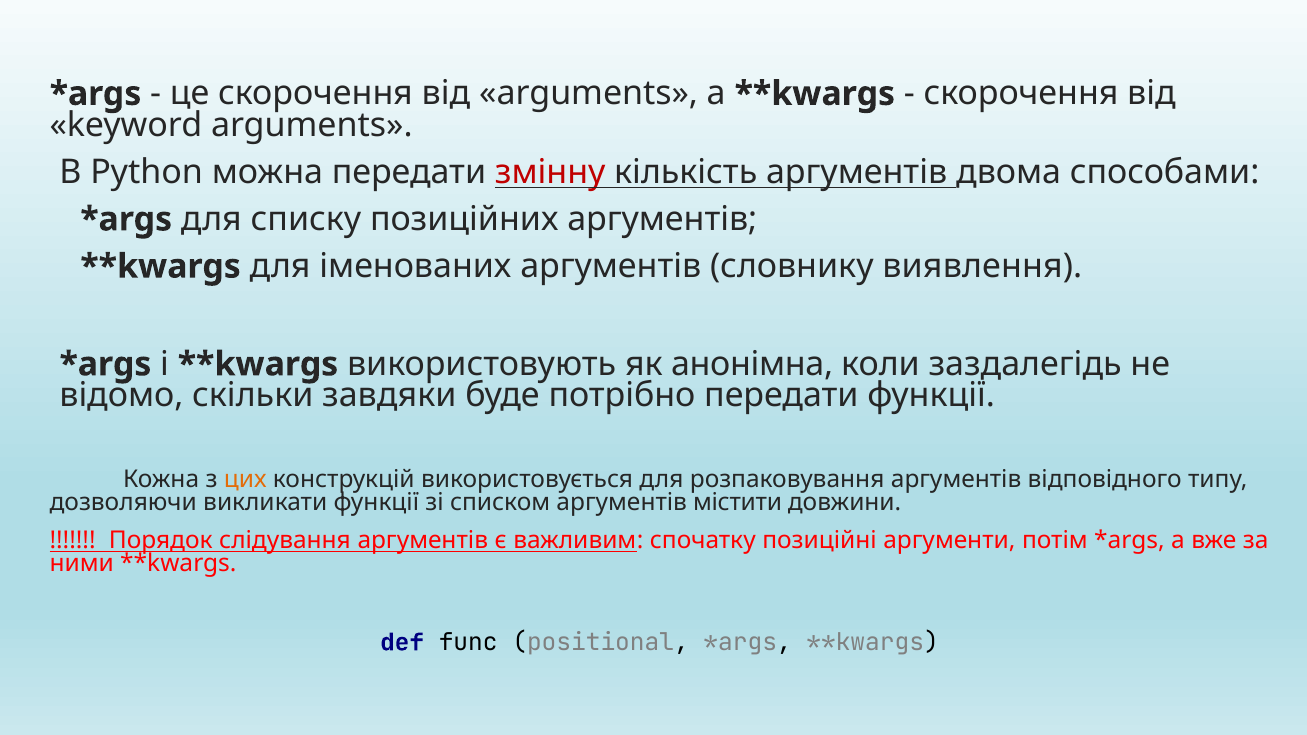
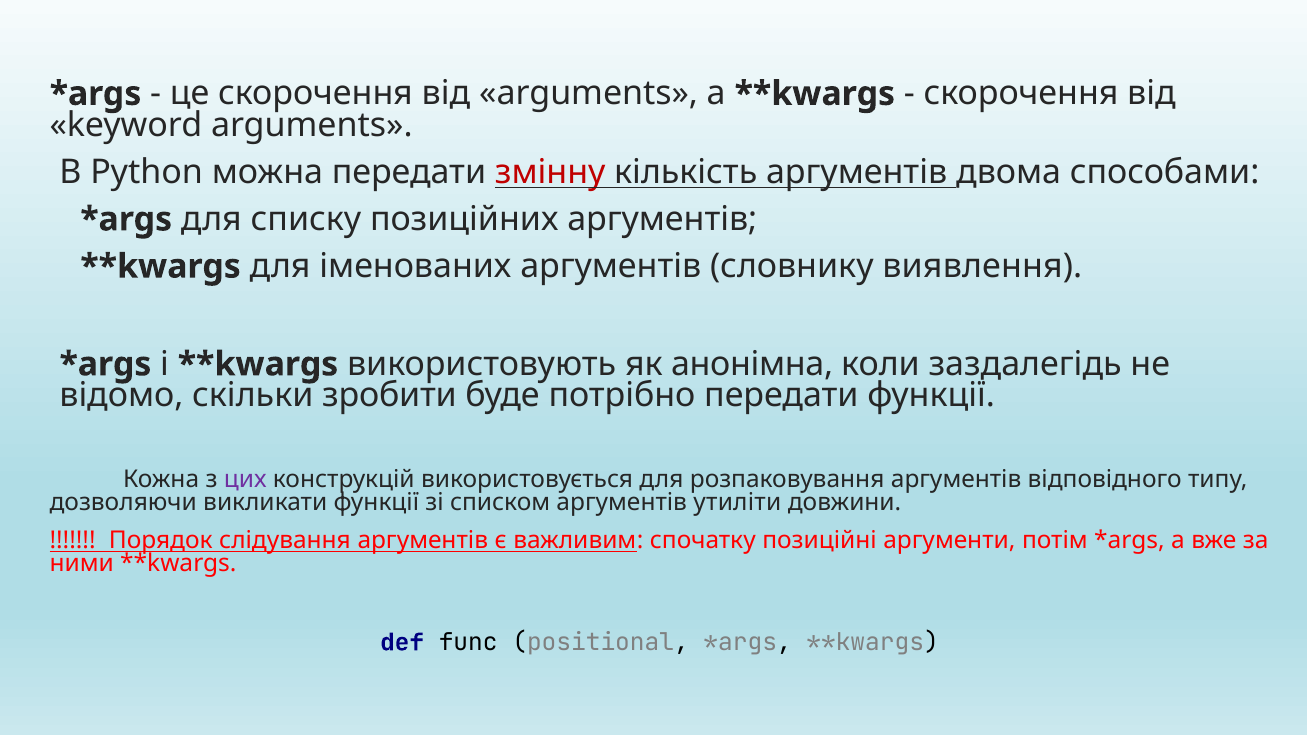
завдяки: завдяки -> зробити (389, 395)
цих colour: orange -> purple (245, 480)
містити: містити -> утиліти (737, 502)
